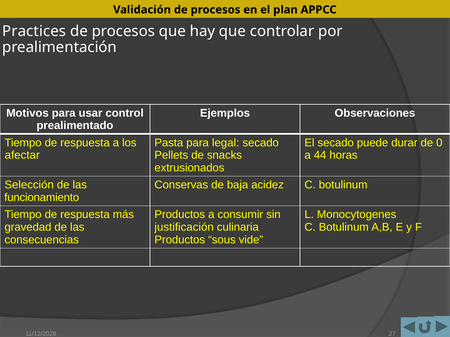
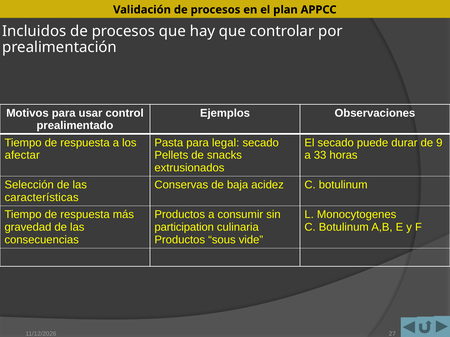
Practices: Practices -> Incluidos (34, 31)
0: 0 -> 9 (439, 143)
44: 44 -> 33 (320, 156)
funcionamiento: funcionamiento -> características (42, 198)
justificación: justificación -> participation (184, 228)
